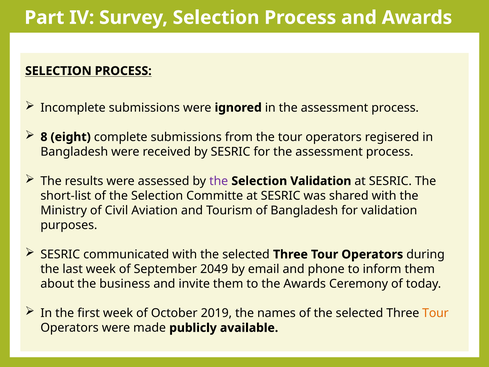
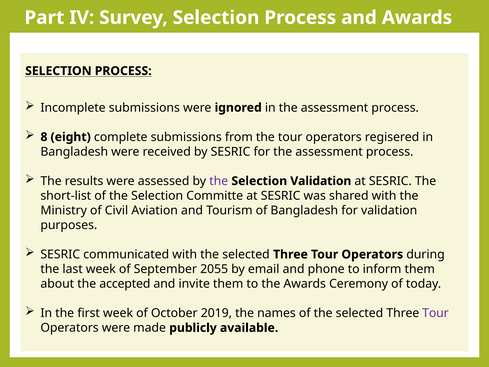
2049: 2049 -> 2055 (214, 269)
business: business -> accepted (125, 284)
Tour colour: orange -> purple (435, 313)
